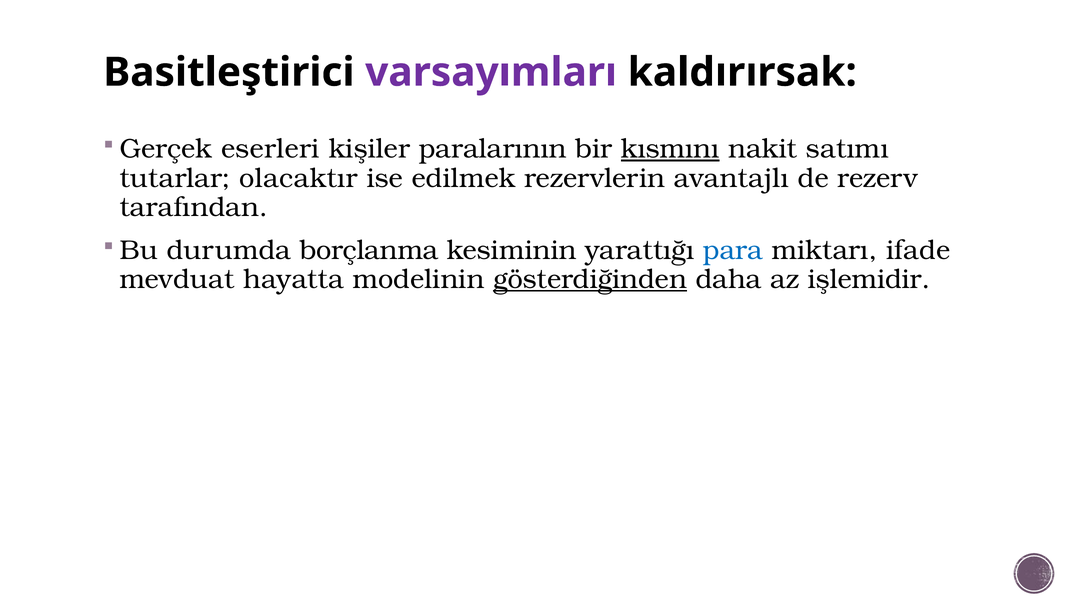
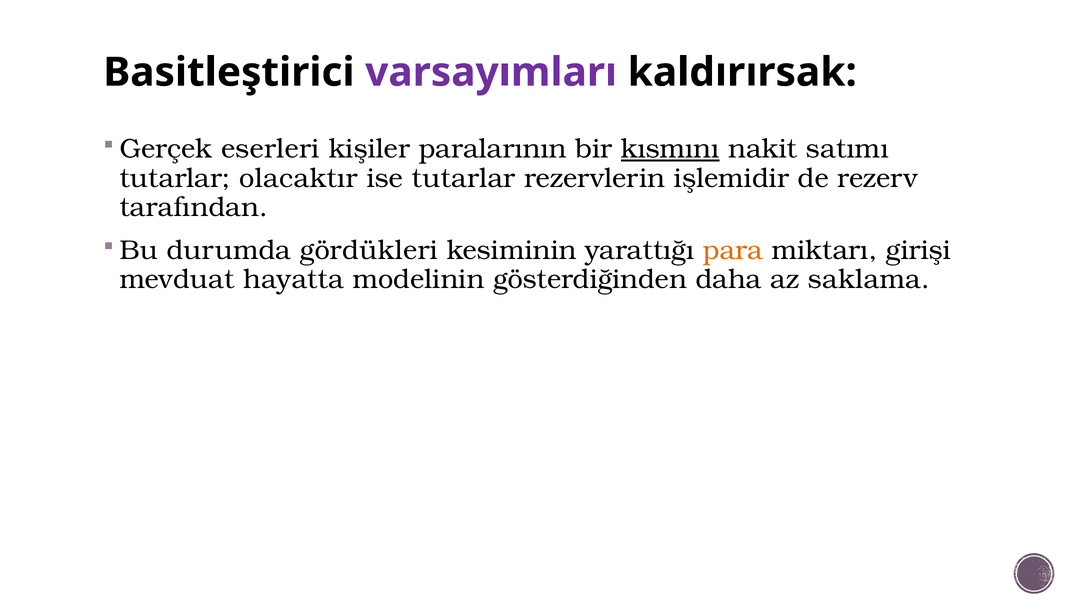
ise edilmek: edilmek -> tutarlar (464, 178)
avantajlı: avantajlı -> işlemidir (731, 178)
borçlanma: borçlanma -> gördükleri (369, 250)
para colour: blue -> orange (733, 250)
ifade: ifade -> girişi (918, 250)
gösterdiğinden underline: present -> none (590, 280)
işlemidir: işlemidir -> saklama (869, 280)
